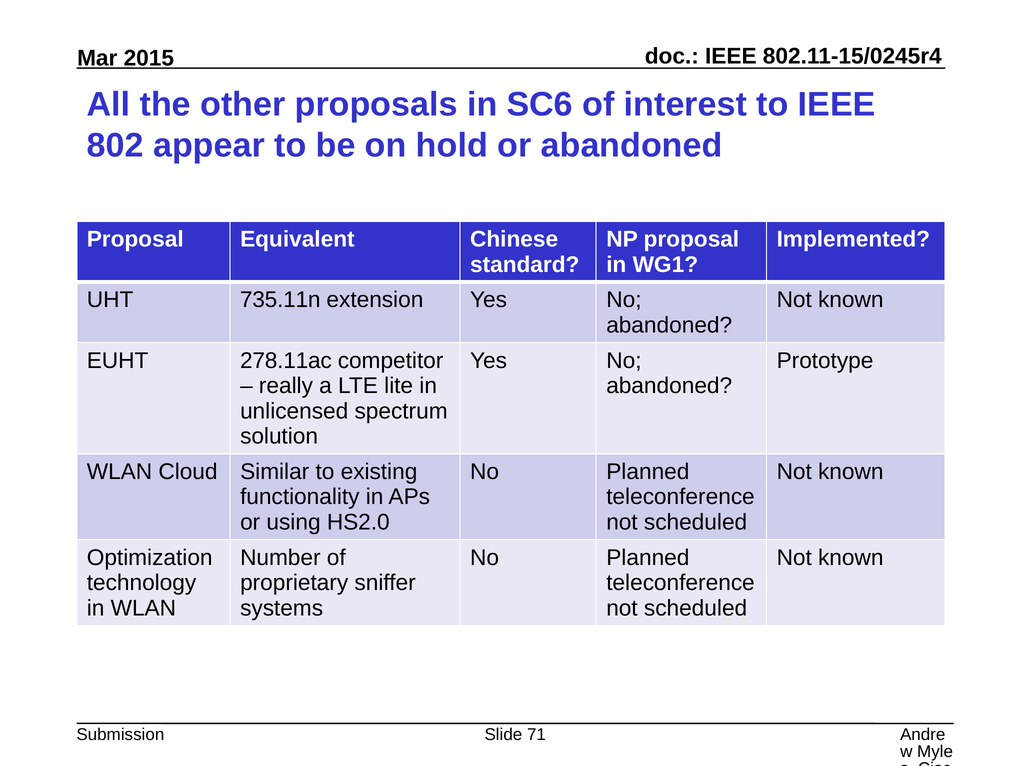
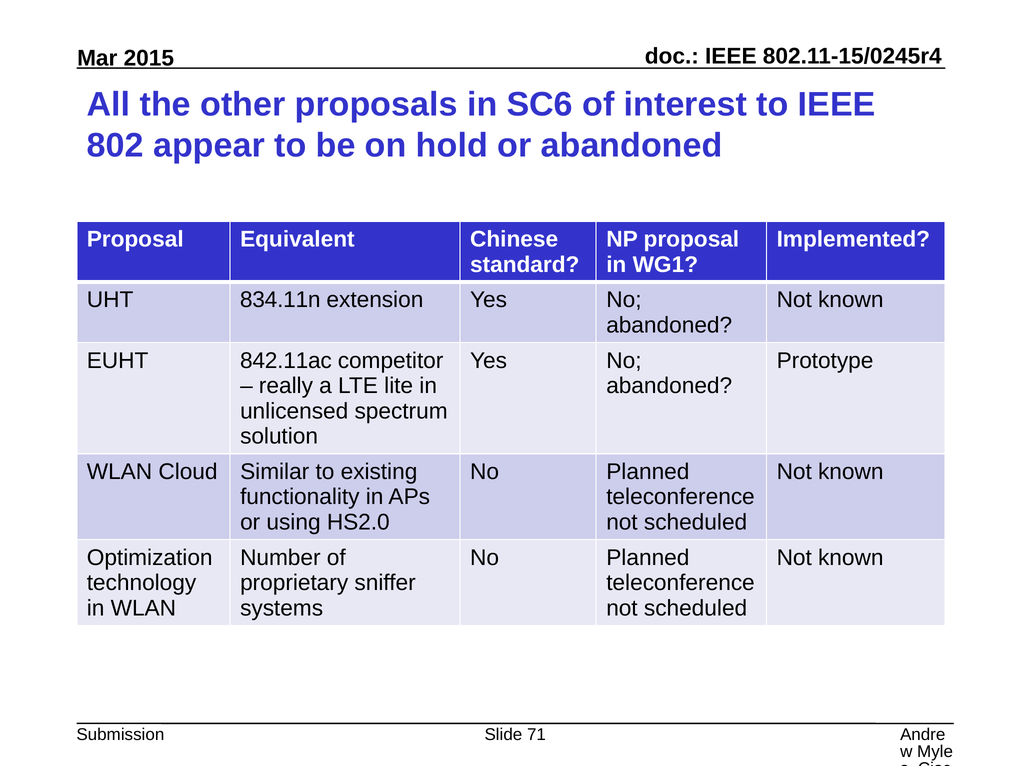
735.11n: 735.11n -> 834.11n (280, 300)
278.11ac: 278.11ac -> 842.11ac (286, 361)
